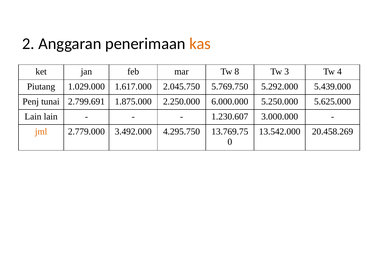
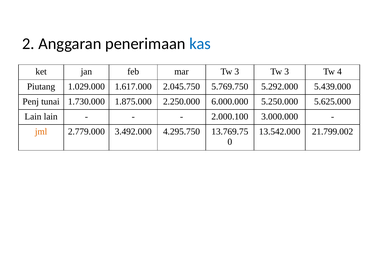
kas colour: orange -> blue (200, 44)
mar Tw 8: 8 -> 3 (237, 72)
2.799.691: 2.799.691 -> 1.730.000 (86, 102)
1.230.607: 1.230.607 -> 2.000.100 (230, 117)
20.458.269: 20.458.269 -> 21.799.002 (333, 131)
